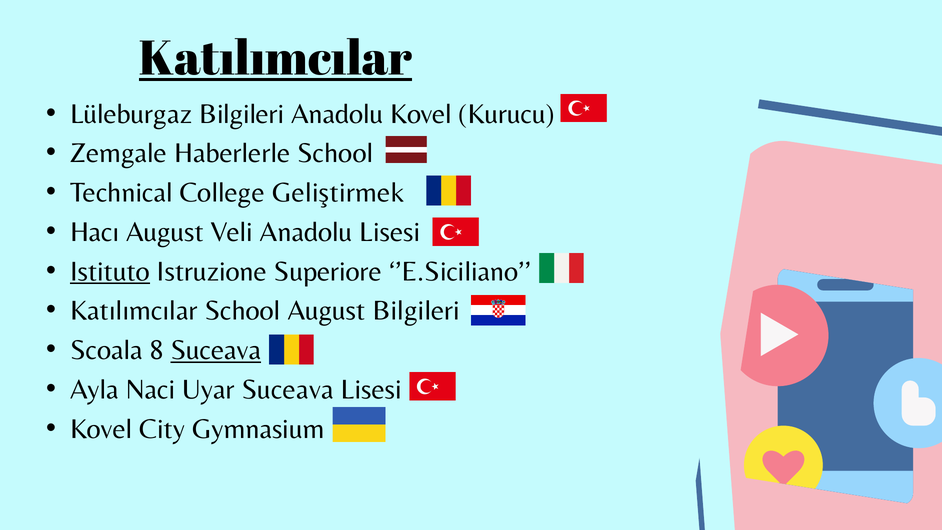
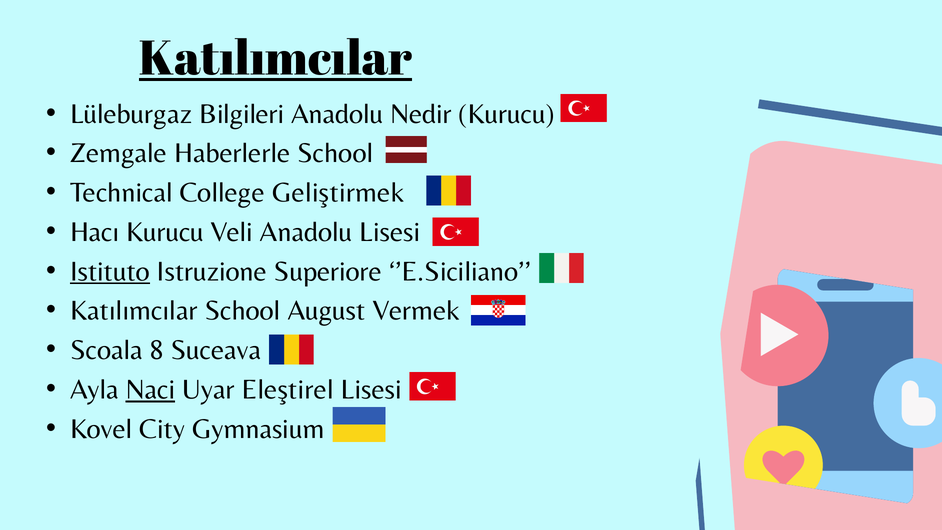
Anadolu Kovel: Kovel -> Nedir (421, 114)
Hacı August: August -> Kurucu (165, 232)
August Bilgileri: Bilgileri -> Vermek (416, 311)
Suceava underline: present -> none (216, 350)
Naci underline: none -> present (150, 389)
Uyar Suceava: Suceava -> Eleştirel (288, 389)
